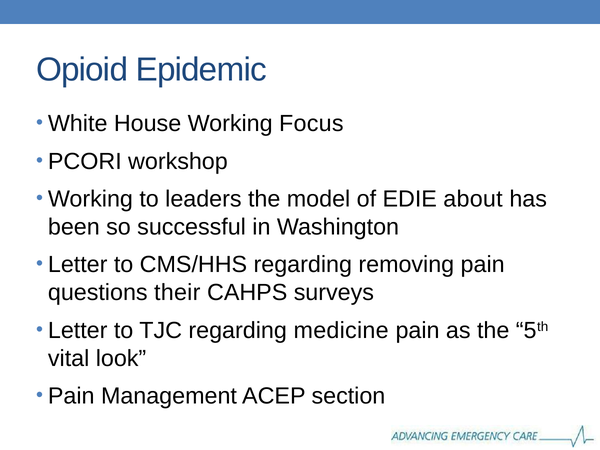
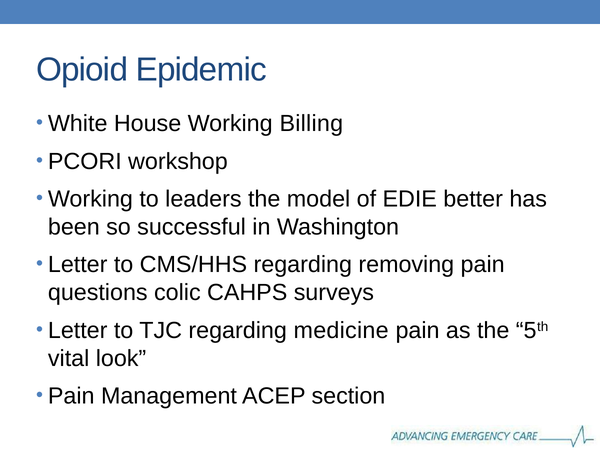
Focus: Focus -> Billing (311, 124)
about: about -> better (473, 199)
their: their -> colic (177, 293)
